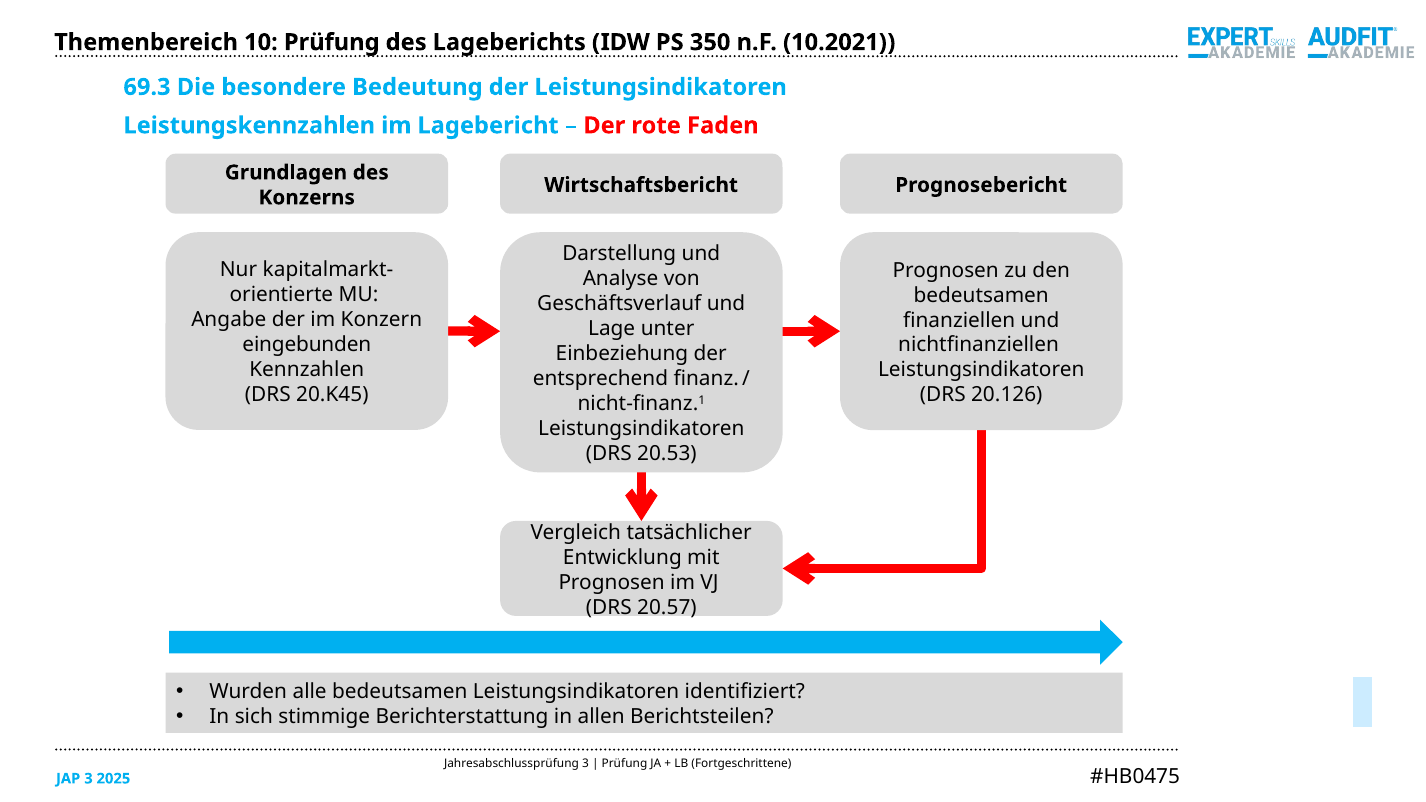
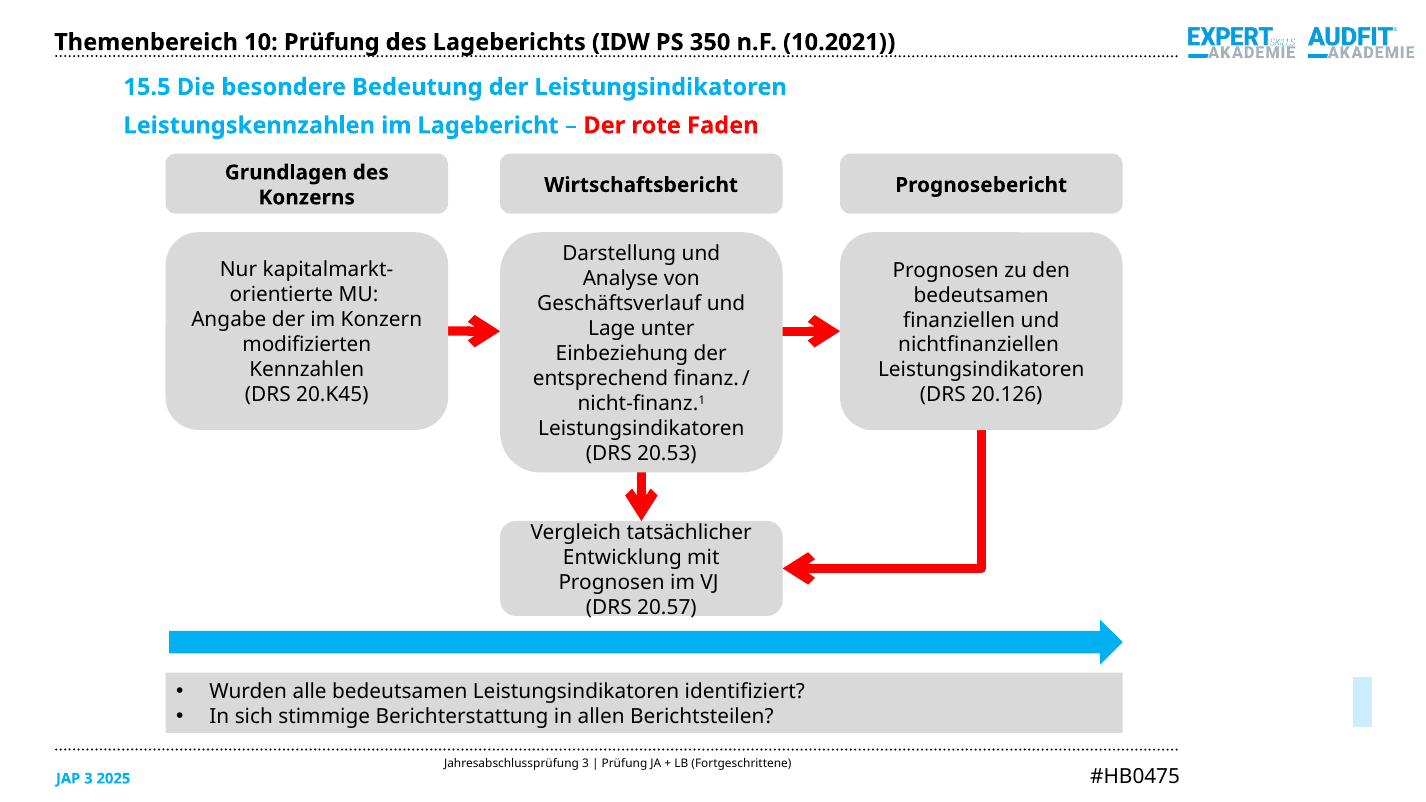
69.3: 69.3 -> 15.5 (147, 87)
eingebunden: eingebunden -> modifizierten (307, 345)
